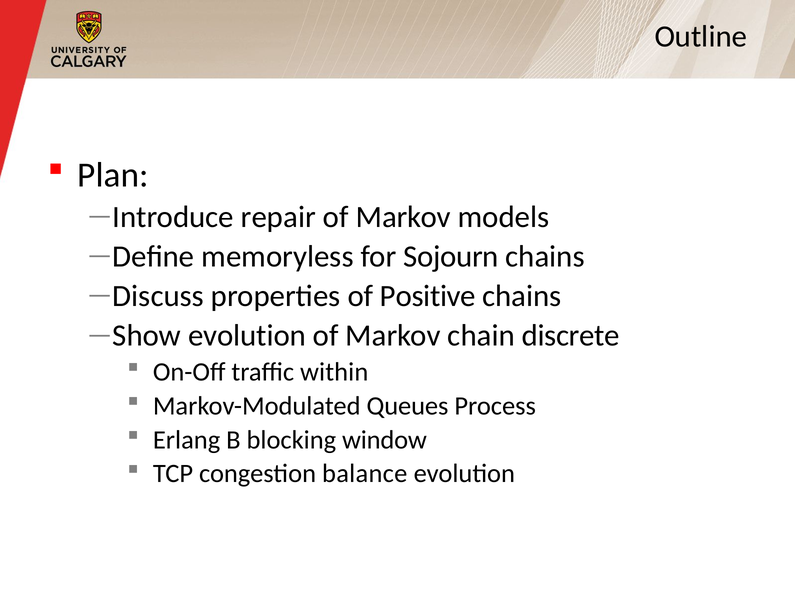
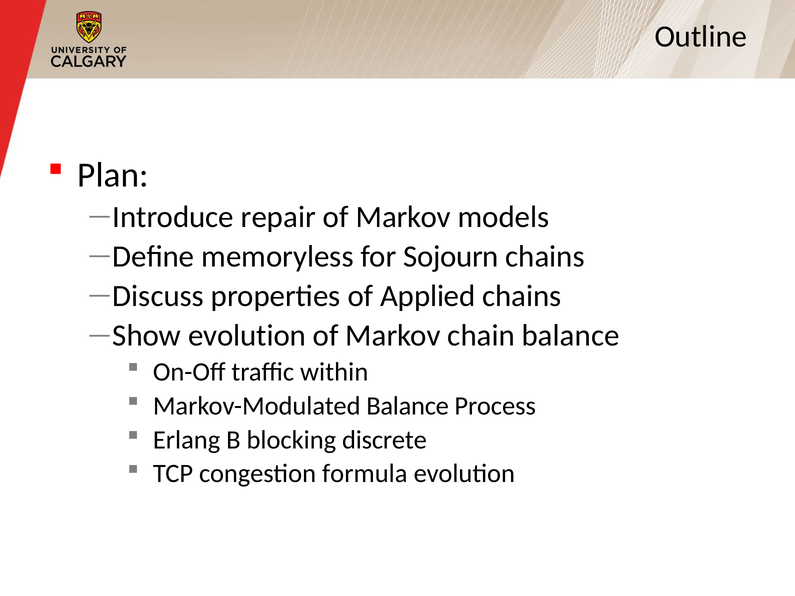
Positive: Positive -> Applied (428, 296)
chain discrete: discrete -> balance (571, 336)
Markov-Modulated Queues: Queues -> Balance (408, 406)
window: window -> discrete (384, 440)
balance: balance -> formula (365, 474)
